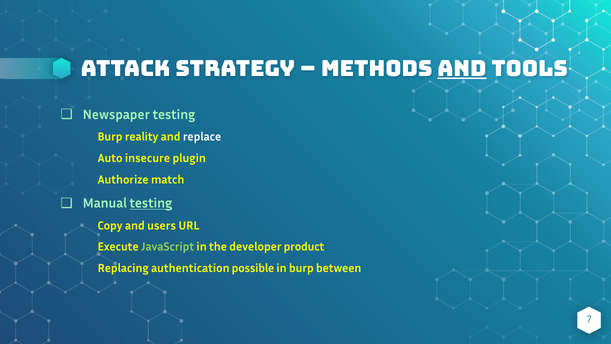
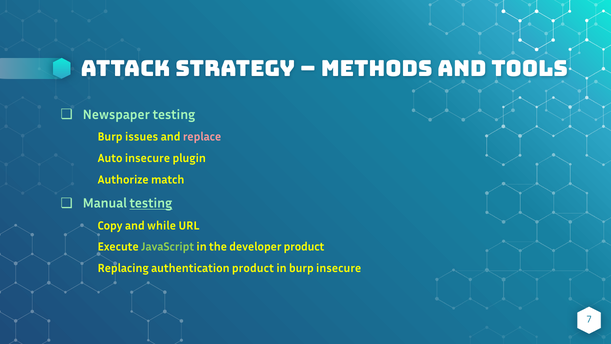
and underline: present -> none (462, 69)
reality: reality -> issues (142, 137)
replace colour: white -> pink (202, 137)
users: users -> while (162, 225)
authentication possible: possible -> product (253, 268)
burp between: between -> insecure (339, 268)
